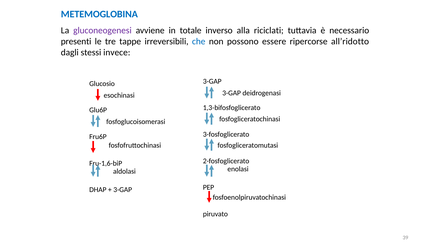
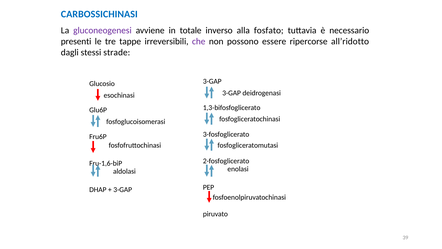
METEMOGLOBINA: METEMOGLOBINA -> CARBOSSICHINASI (99, 14)
riciclati: riciclati -> fosfato (269, 30)
che colour: blue -> purple (199, 41)
invece: invece -> strade (117, 52)
